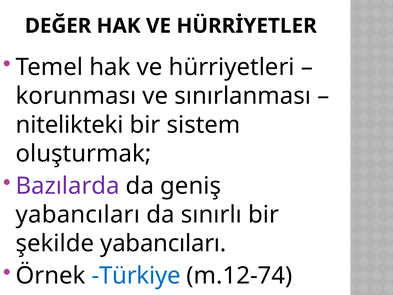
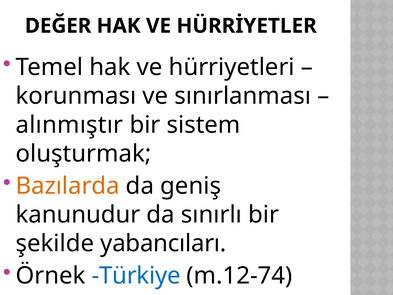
nitelikteki: nitelikteki -> alınmıştır (69, 125)
Bazılarda colour: purple -> orange (68, 186)
yabancıları: yabancıları -> kanunudur (78, 214)
